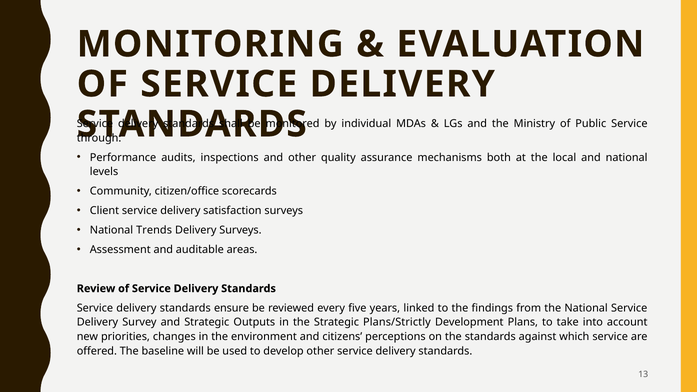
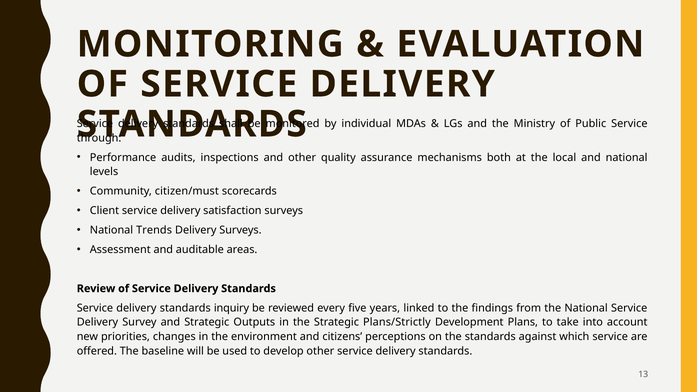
citizen/office: citizen/office -> citizen/must (187, 191)
ensure: ensure -> inquiry (231, 308)
